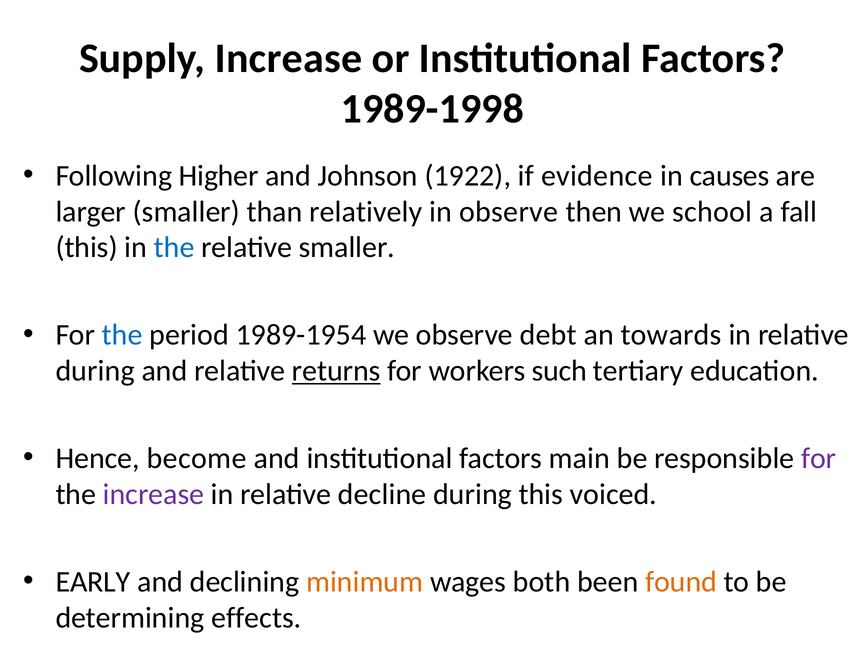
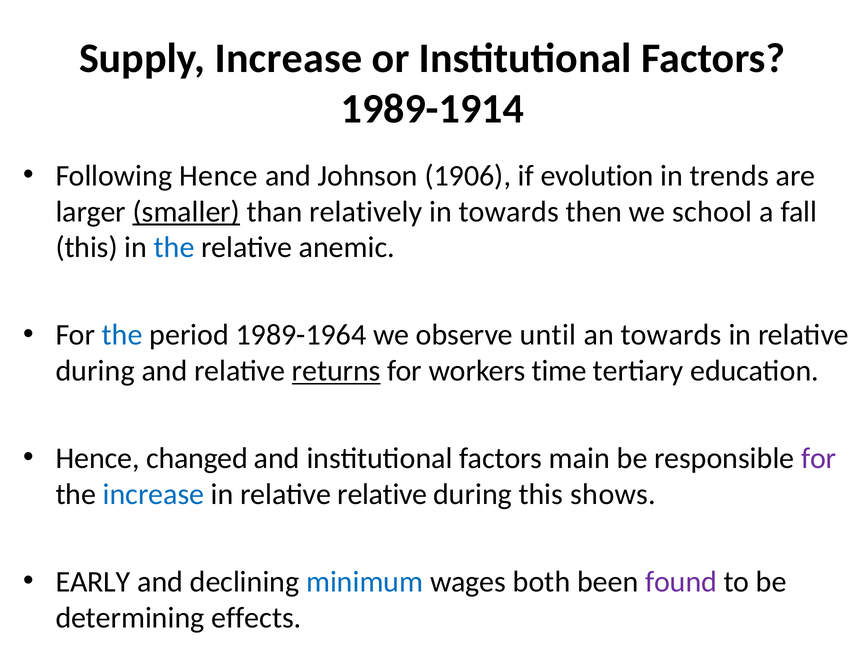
1989-1998: 1989-1998 -> 1989-1914 (432, 109)
Following Higher: Higher -> Hence (218, 176)
1922: 1922 -> 1906 (468, 176)
evidence: evidence -> evolution (597, 176)
causes: causes -> trends (729, 176)
smaller underline: none -> present (186, 212)
in observe: observe -> towards (509, 212)
relative smaller: smaller -> anemic (347, 248)
1989-1954: 1989-1954 -> 1989-1964 (301, 335)
debt: debt -> until (548, 335)
such: such -> time (559, 371)
become: become -> changed (197, 459)
increase colour: purple -> blue (154, 495)
relative decline: decline -> relative (382, 495)
voiced: voiced -> shows (613, 495)
minimum colour: orange -> blue (365, 582)
found colour: orange -> purple (681, 582)
